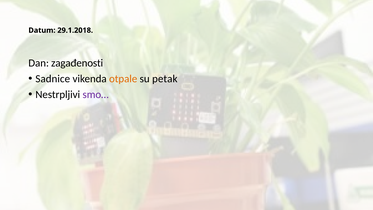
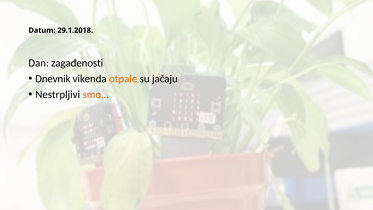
Sadnice: Sadnice -> Dnevnik (53, 79)
petak: petak -> jačaju (165, 79)
smo… colour: purple -> orange (96, 94)
